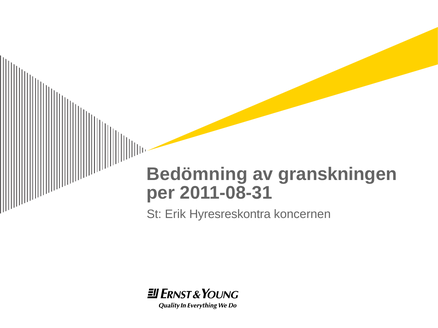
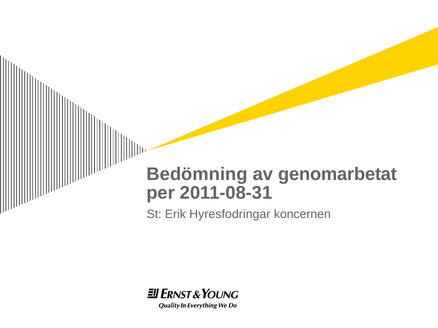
granskningen: granskningen -> genomarbetat (338, 174)
Hyresreskontra: Hyresreskontra -> Hyresfodringar (230, 214)
